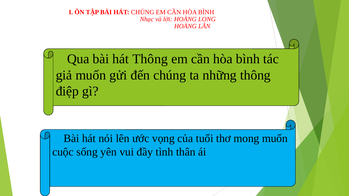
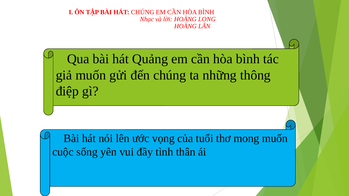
hát Thông: Thông -> Quảng (150, 59)
